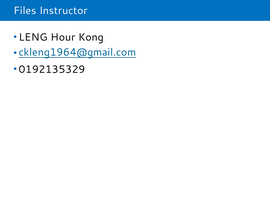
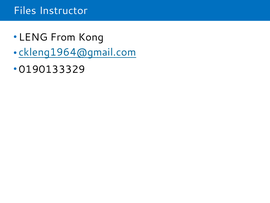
Hour: Hour -> From (63, 37)
0192135329: 0192135329 -> 0190133329 (52, 69)
